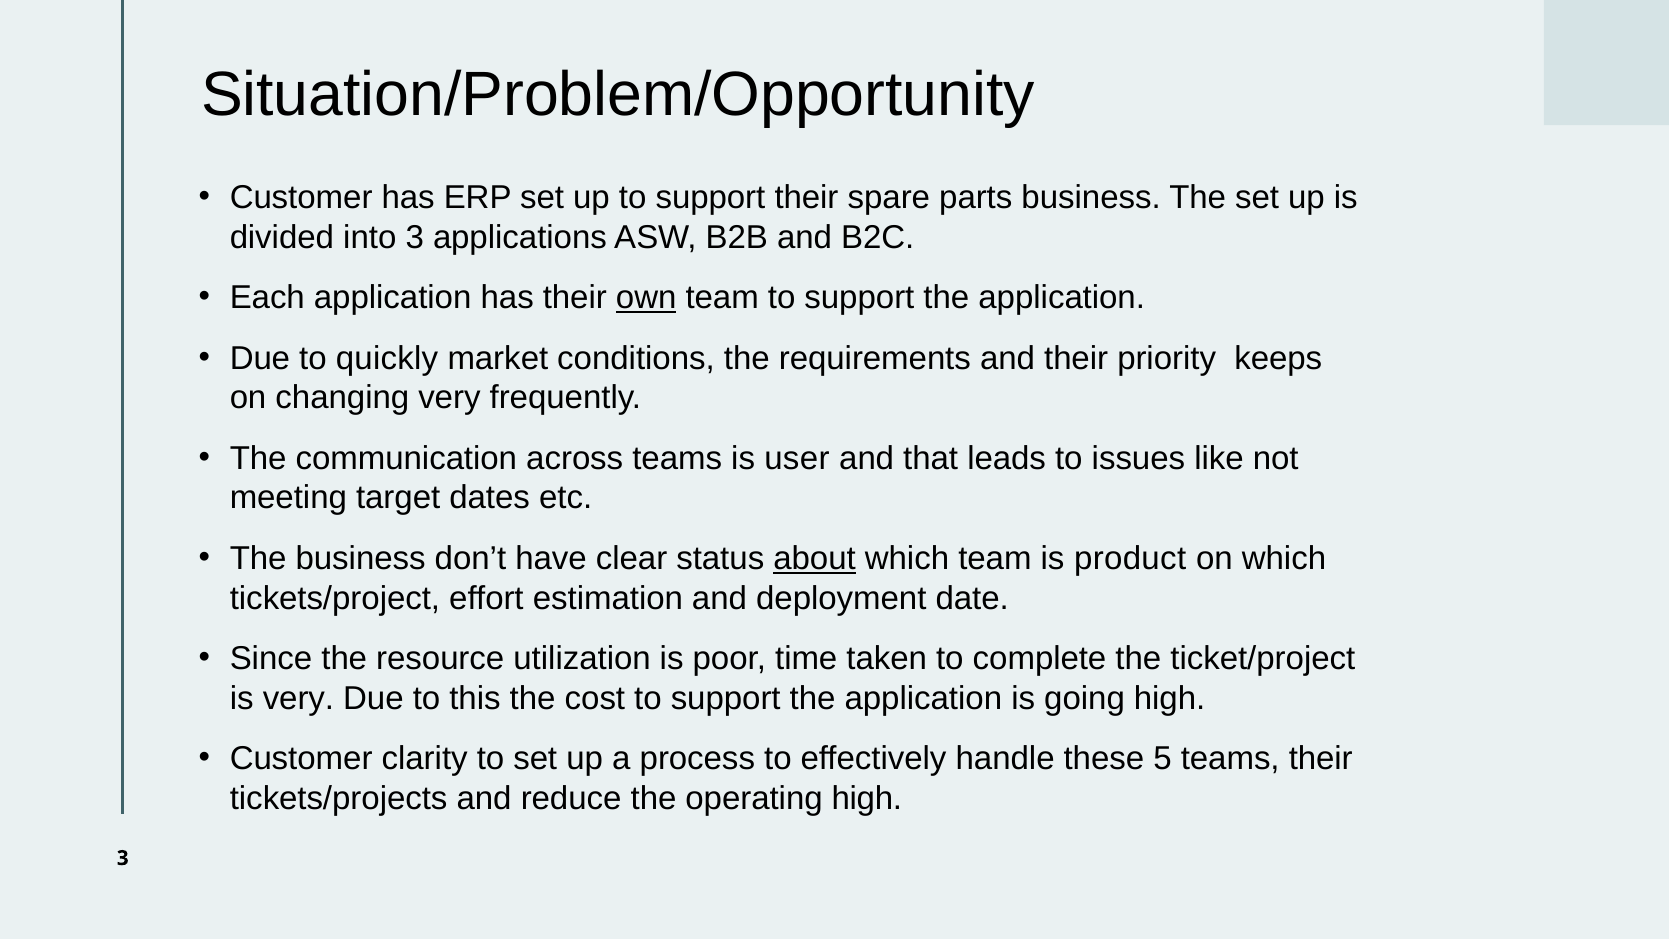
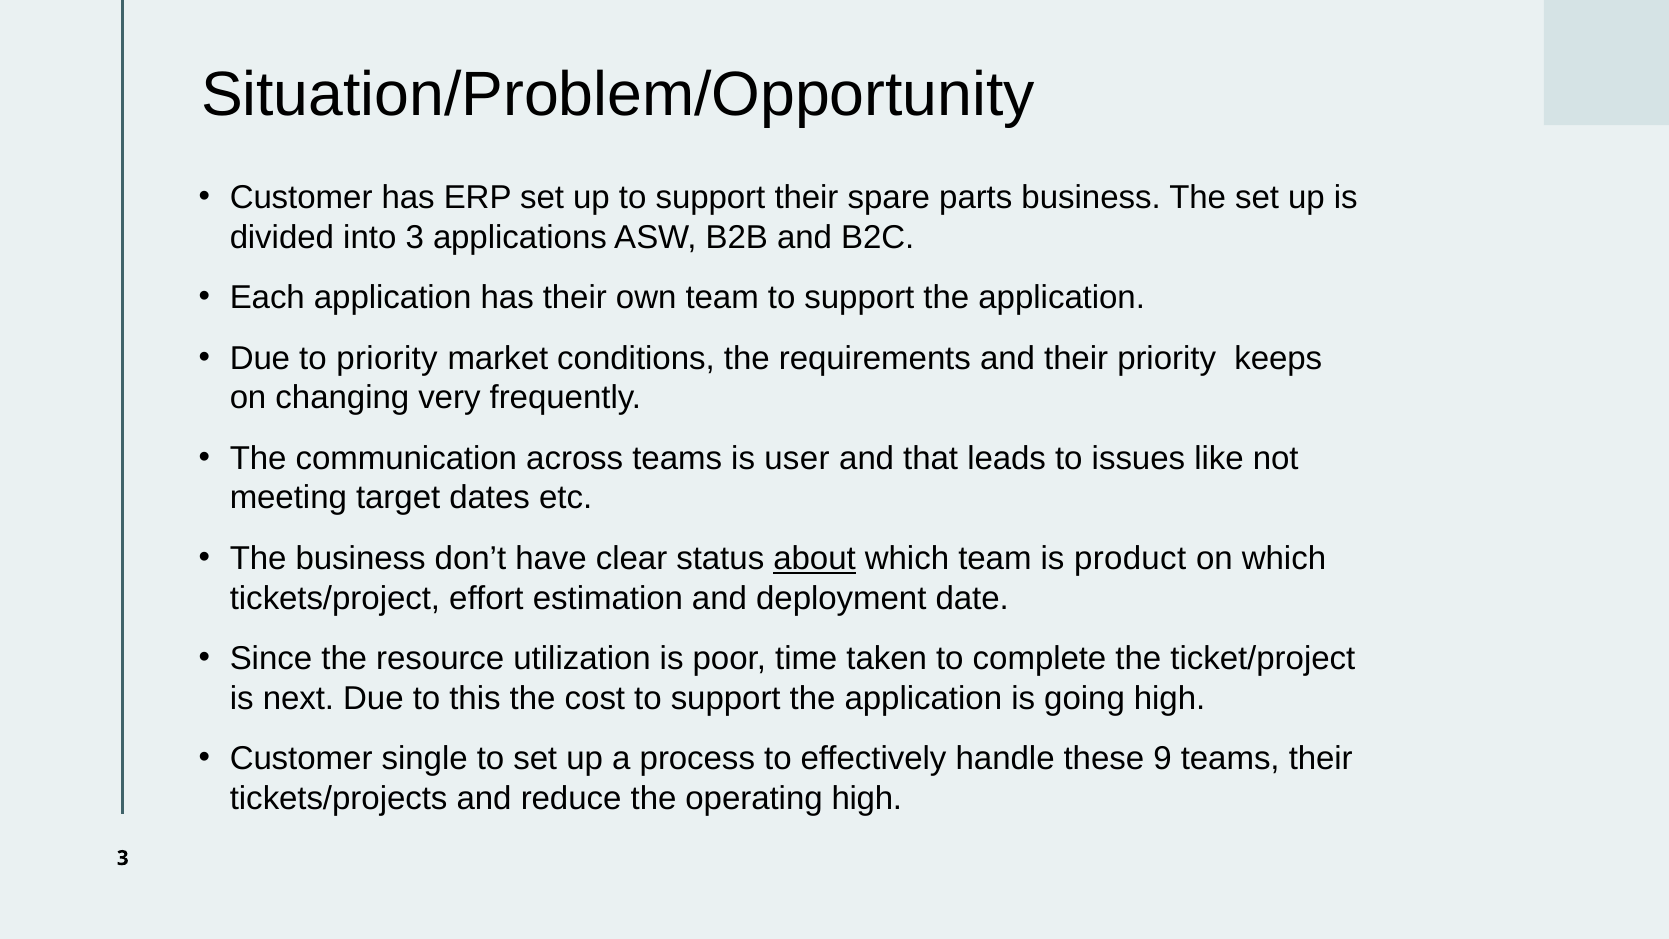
own underline: present -> none (646, 298)
to quickly: quickly -> priority (387, 358)
is very: very -> next (298, 698)
clarity: clarity -> single (425, 759)
5: 5 -> 9 (1163, 759)
